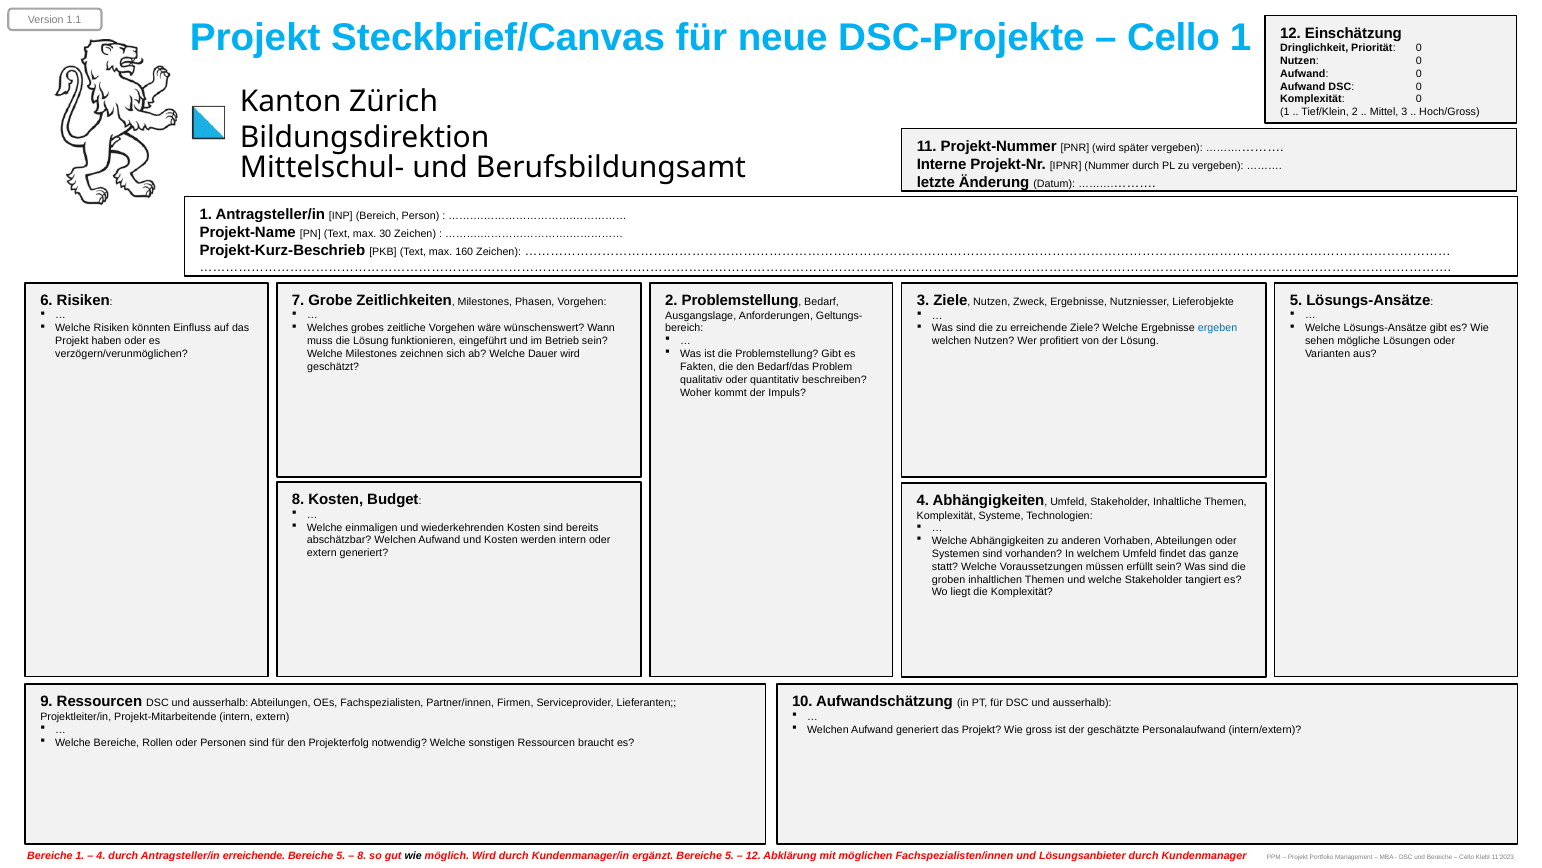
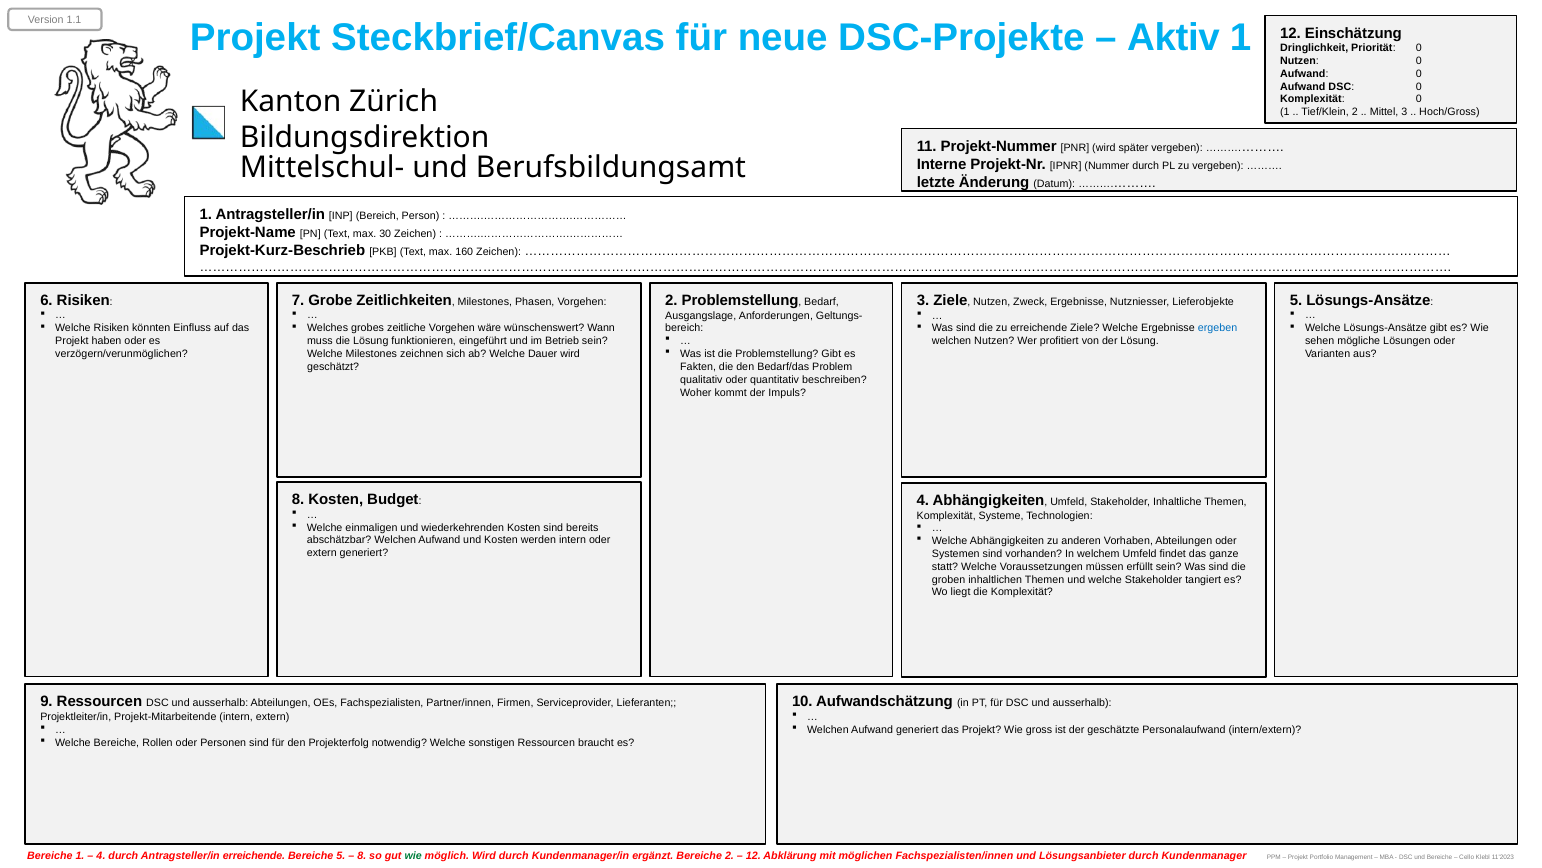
Cello: Cello -> Aktiv (1174, 38)
wie colour: black -> green (413, 856)
ergänzt Bereiche 5: 5 -> 2 (729, 856)
